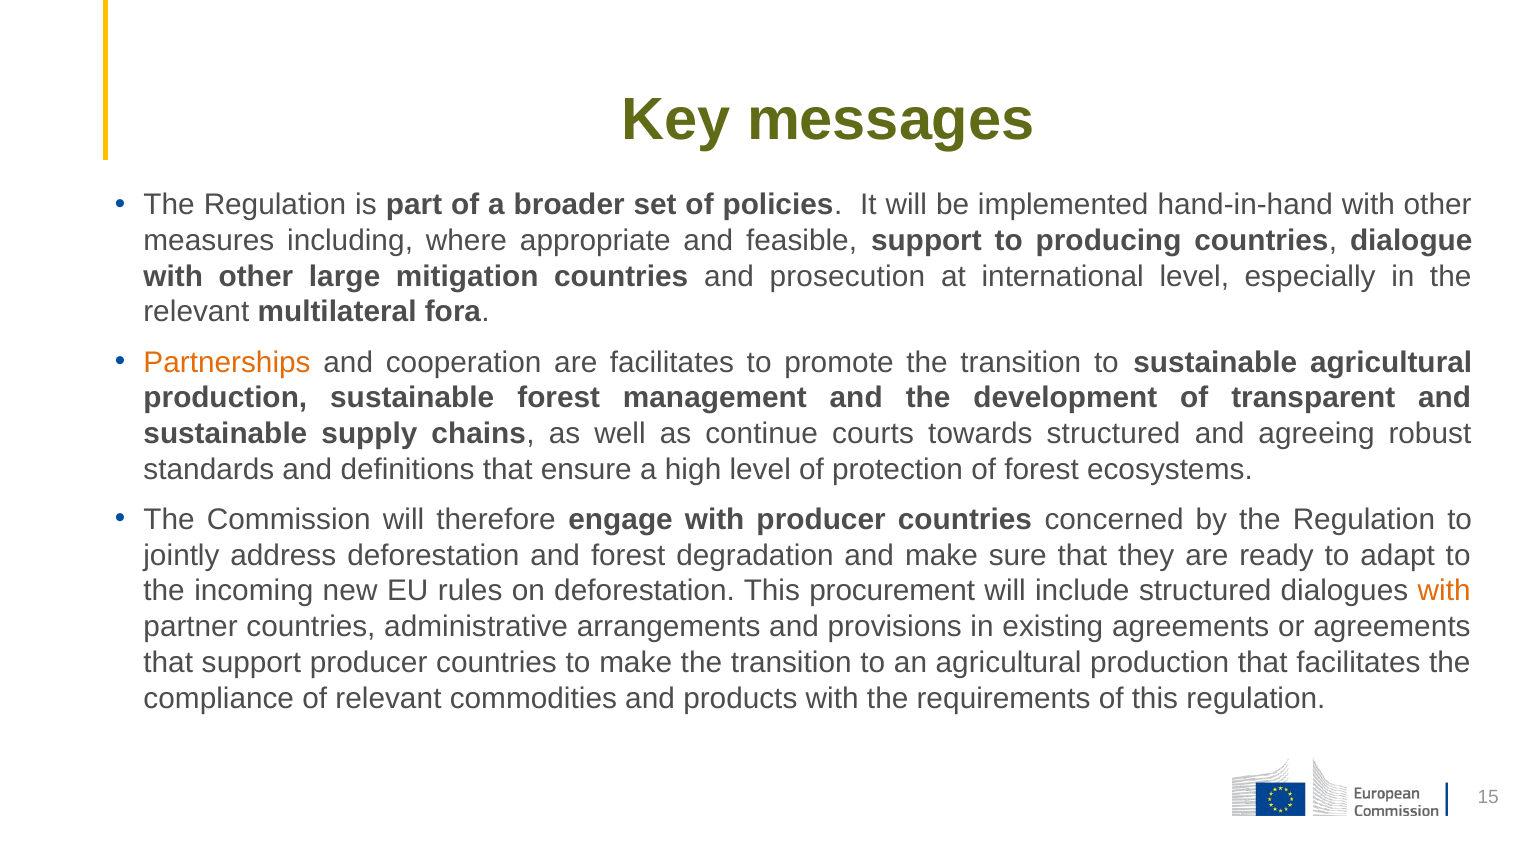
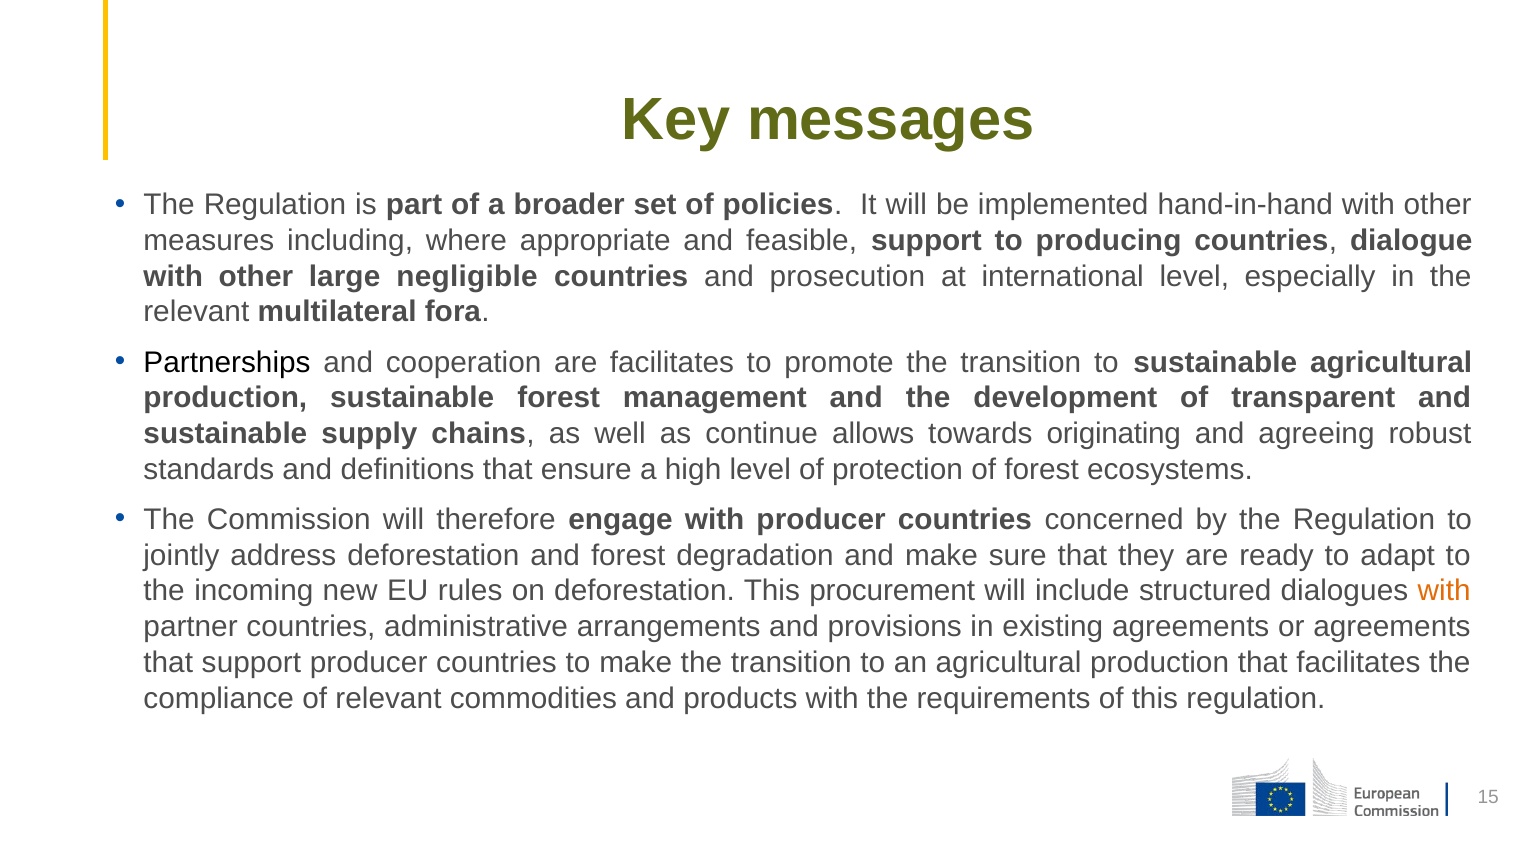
mitigation: mitigation -> negligible (467, 276)
Partnerships colour: orange -> black (227, 362)
courts: courts -> allows (873, 434)
towards structured: structured -> originating (1114, 434)
